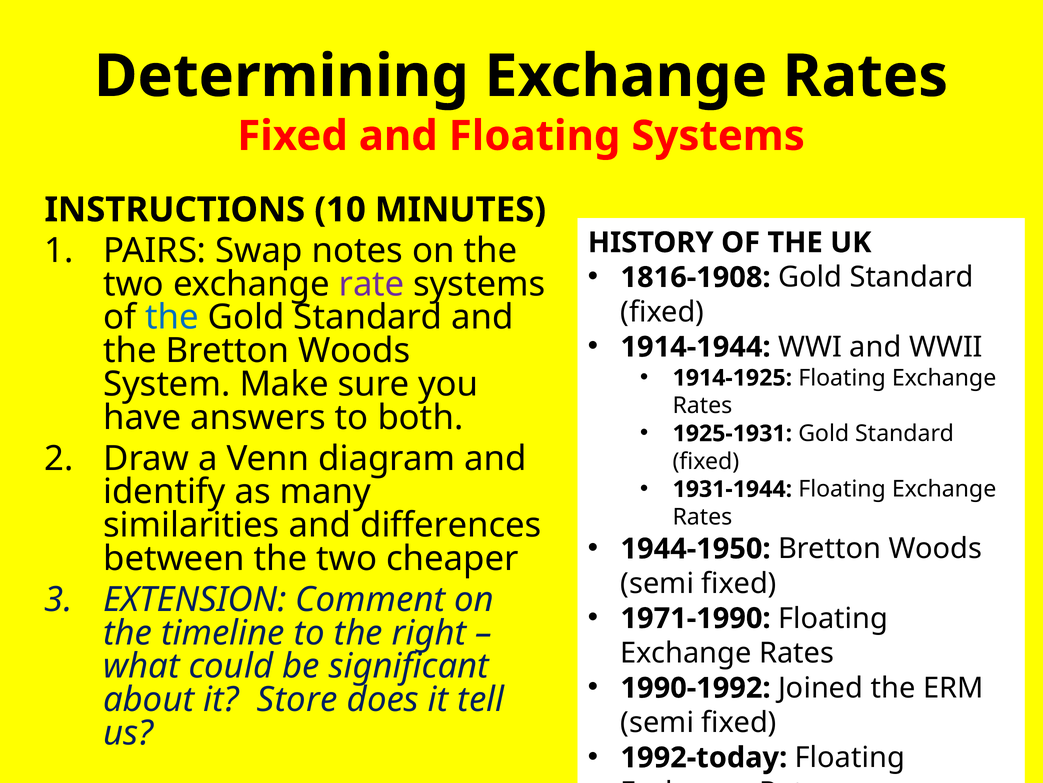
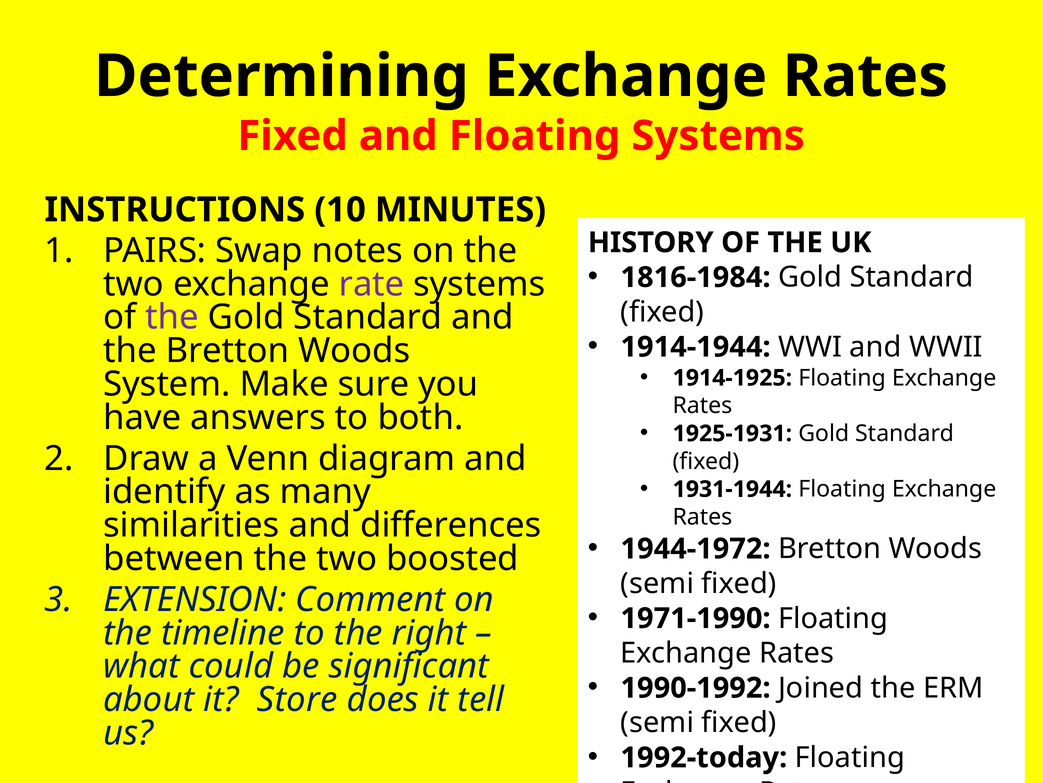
1816-1908: 1816-1908 -> 1816-1984 (696, 277)
the colour: blue -> purple (172, 317)
1944-1950: 1944-1950 -> 1944-1972 (696, 548)
cheaper: cheaper -> boosted (453, 558)
